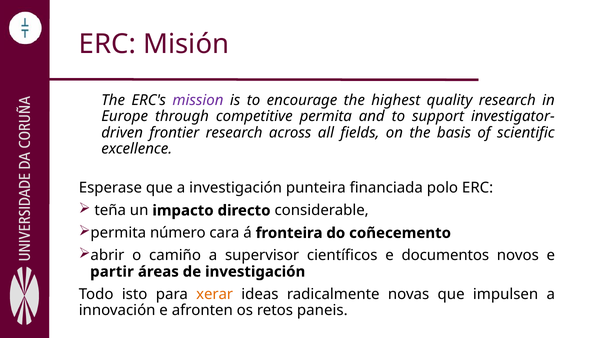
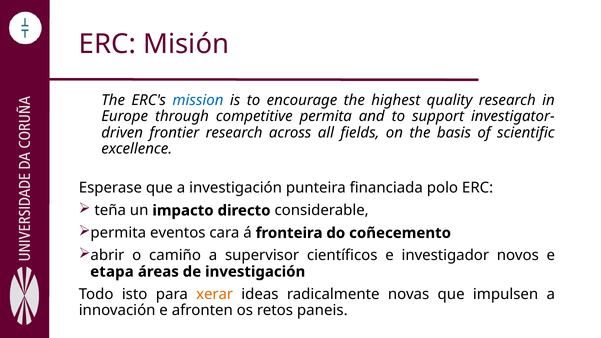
mission colour: purple -> blue (198, 100)
número: número -> eventos (178, 233)
documentos: documentos -> investigador (445, 256)
partir: partir -> etapa (112, 272)
